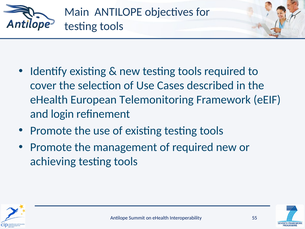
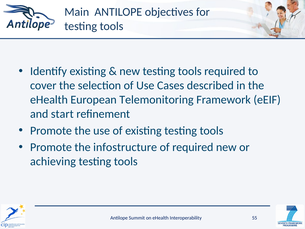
login: login -> start (62, 114)
management: management -> infostructure (125, 147)
